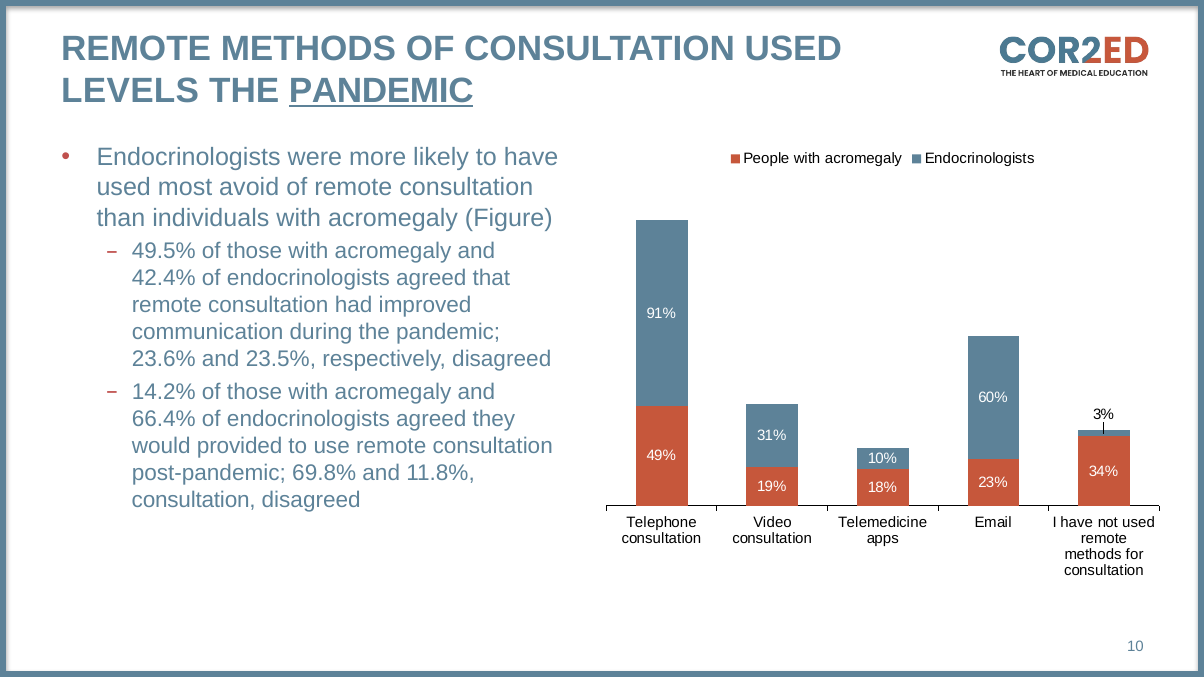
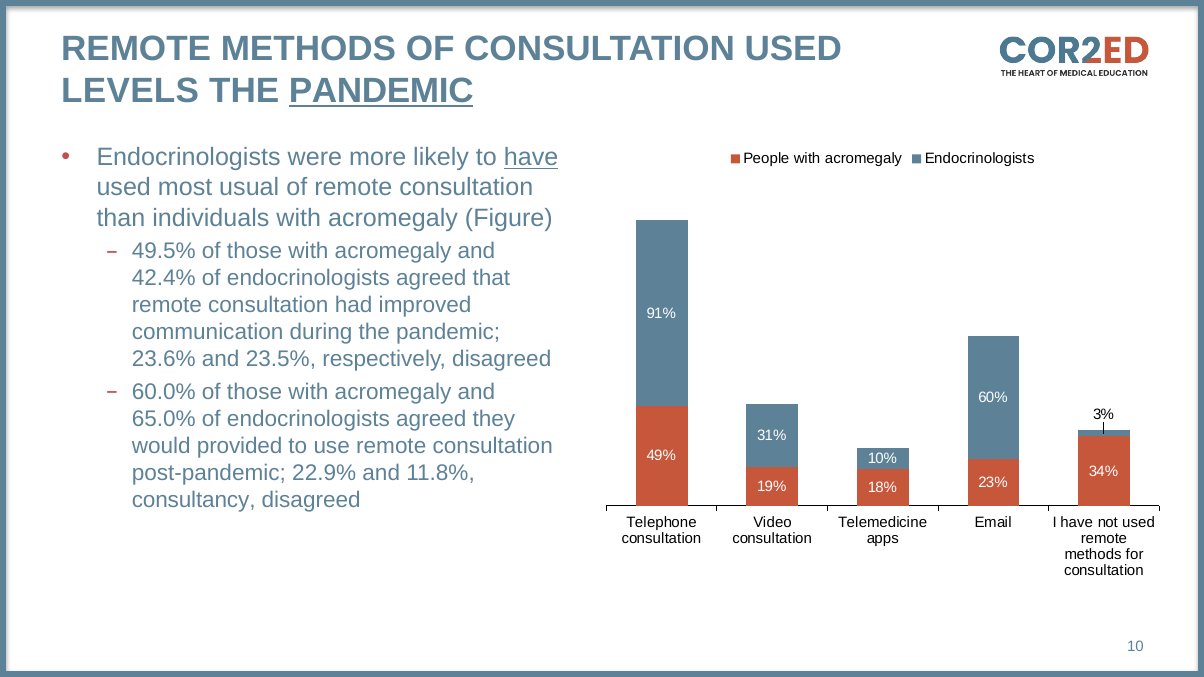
have underline: none -> present (531, 158)
avoid: avoid -> usual (249, 188)
14.2%: 14.2% -> 60.0% (164, 392)
66.4%: 66.4% -> 65.0% (164, 419)
69.8%: 69.8% -> 22.9% (324, 473)
consultation: consultation -> consultancy (194, 500)
